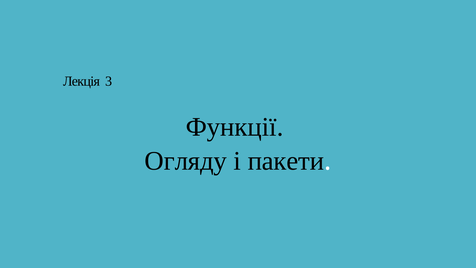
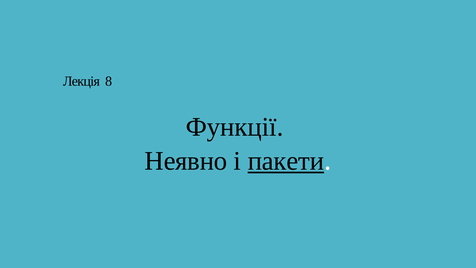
3: 3 -> 8 (109, 81)
Огляду: Огляду -> Неявно (186, 161)
пакети underline: none -> present (286, 161)
